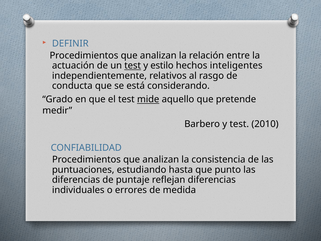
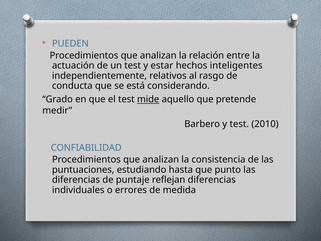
DEFINIR: DEFINIR -> PUEDEN (70, 44)
test underline: present -> none (133, 66)
estilo: estilo -> estar (162, 66)
